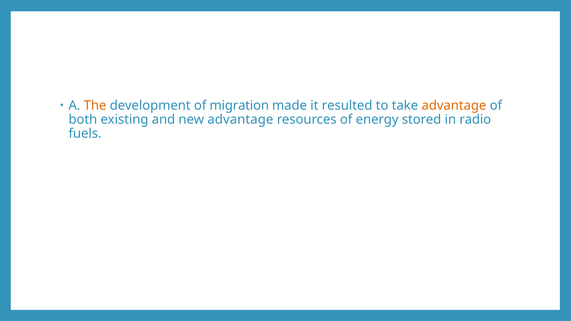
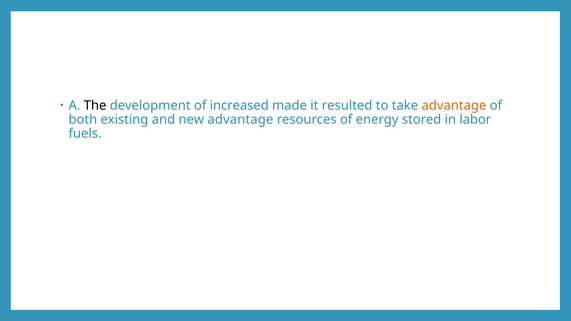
The colour: orange -> black (95, 105)
migration: migration -> increased (239, 105)
radio: radio -> labor (475, 120)
